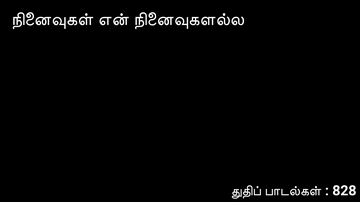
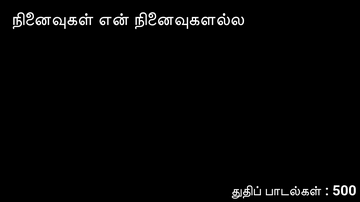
828: 828 -> 500 (344, 191)
